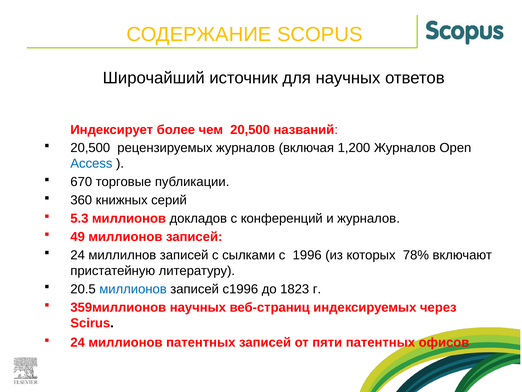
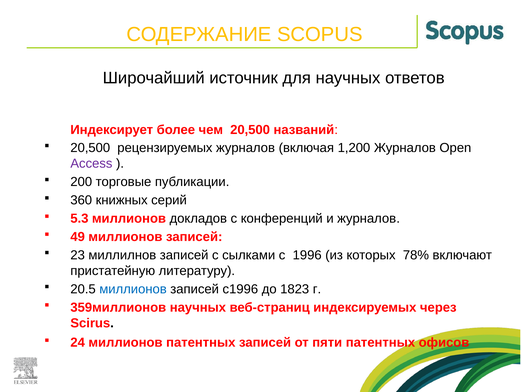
Access colour: blue -> purple (91, 163)
670: 670 -> 200 (81, 182)
24: 24 -> 23 (78, 255)
